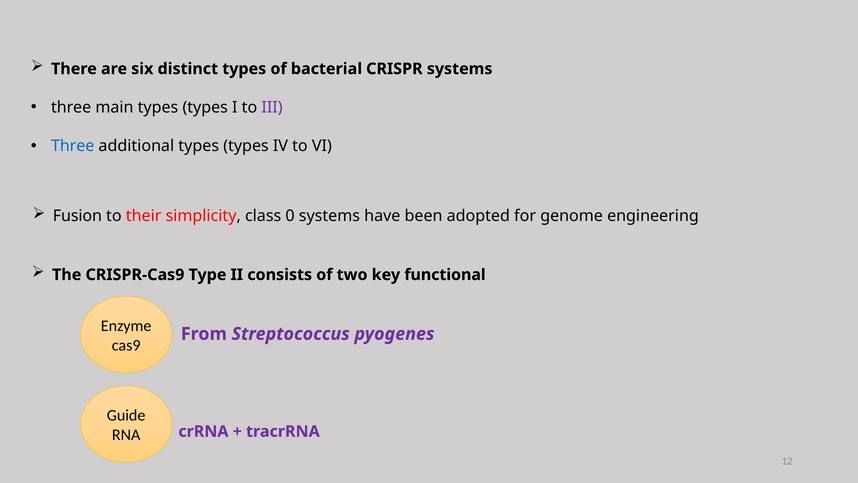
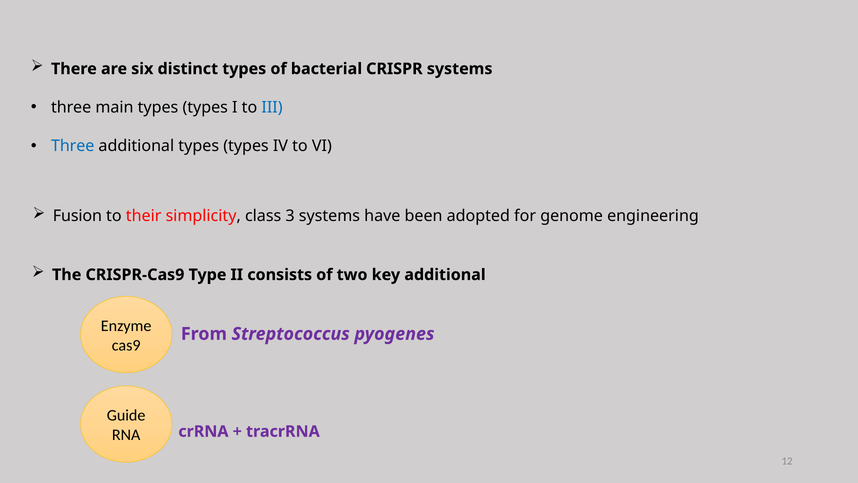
III colour: purple -> blue (272, 107)
0: 0 -> 3 (290, 216)
key functional: functional -> additional (445, 275)
